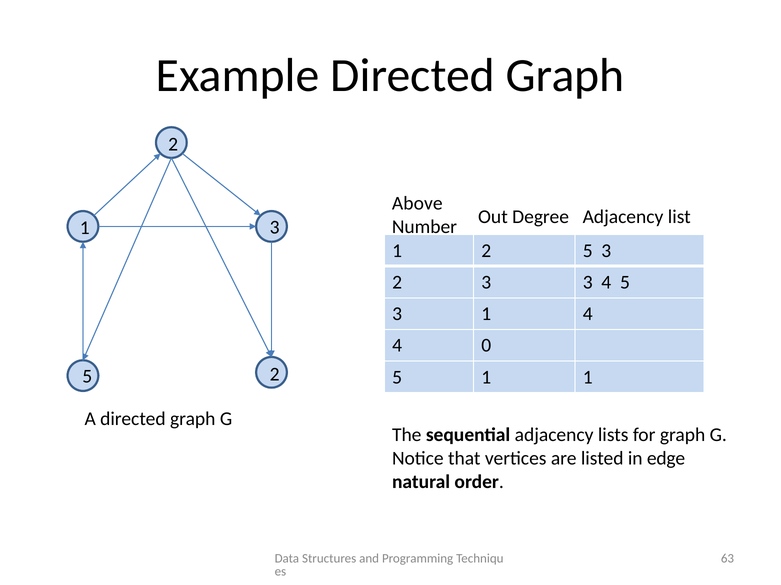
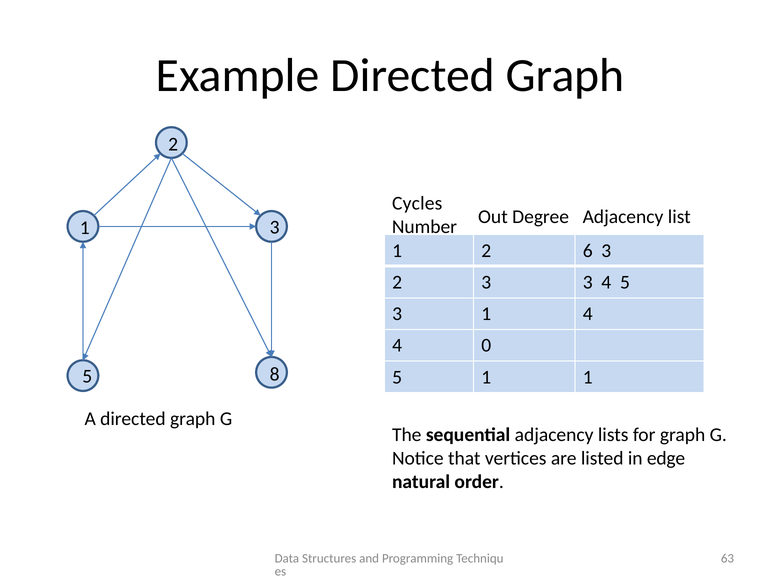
Above: Above -> Cycles (417, 204)
2 5: 5 -> 6 (588, 251)
5 2: 2 -> 8 (275, 375)
